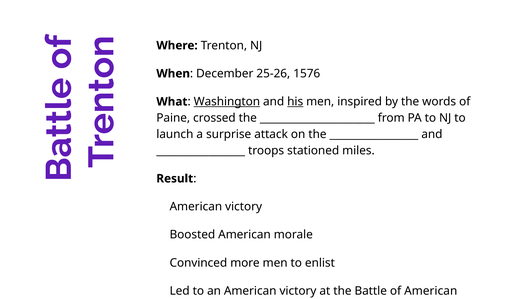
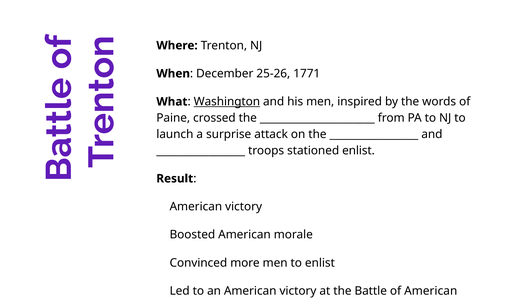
1576: 1576 -> 1771 (307, 74)
his underline: present -> none (295, 102)
stationed miles: miles -> enlist (358, 150)
